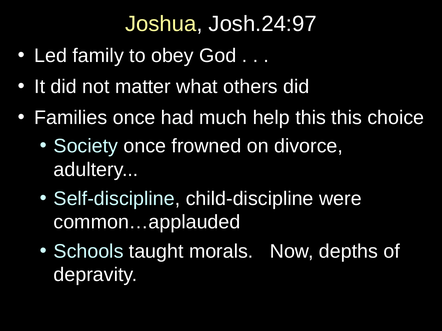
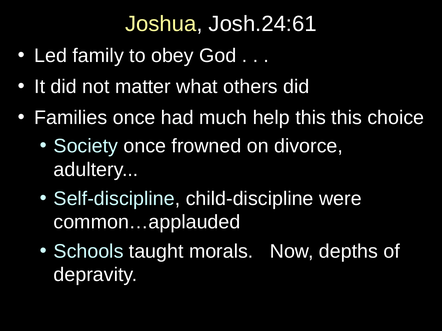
Josh.24:97: Josh.24:97 -> Josh.24:61 (263, 24)
